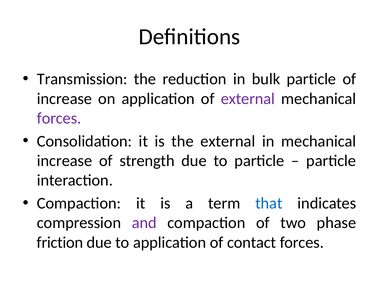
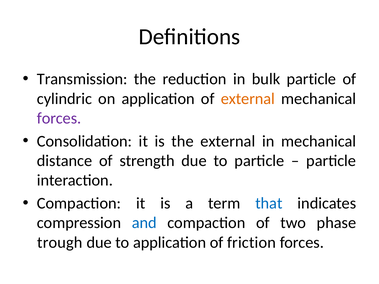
increase: increase -> cylindric (64, 99)
external colour: purple -> orange (248, 99)
increase: increase -> distance (65, 161)
and colour: purple -> blue (144, 223)
friction: friction -> trough (60, 243)
contact: contact -> friction (251, 243)
